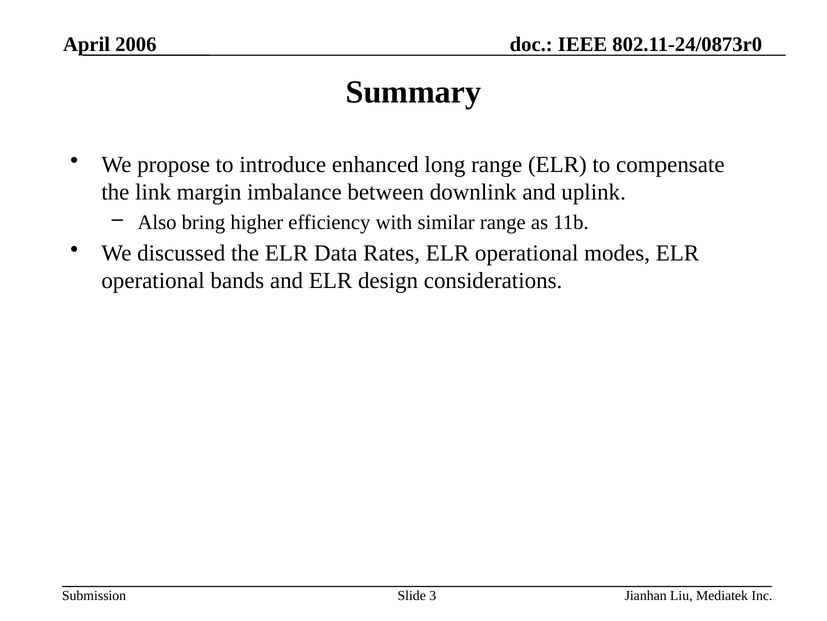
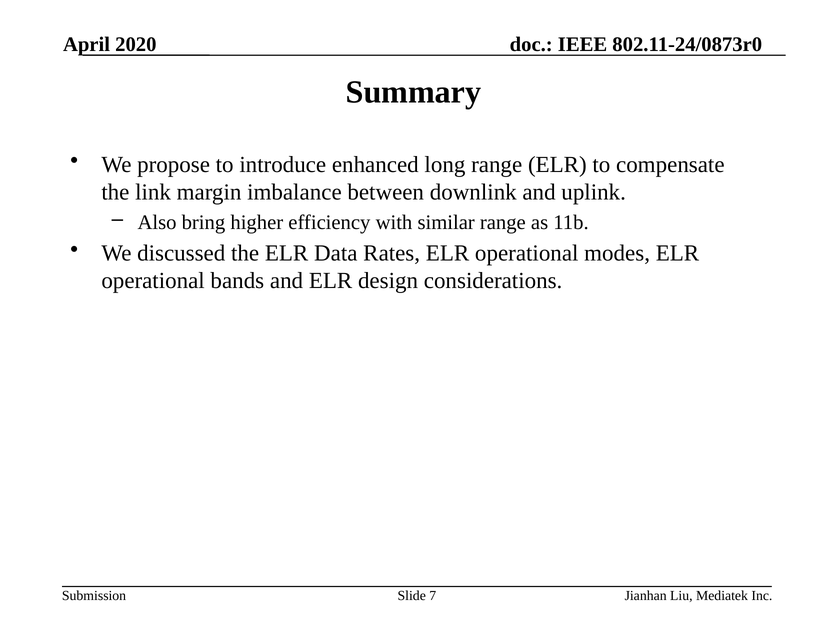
2006: 2006 -> 2020 (136, 44)
3: 3 -> 7 (433, 595)
